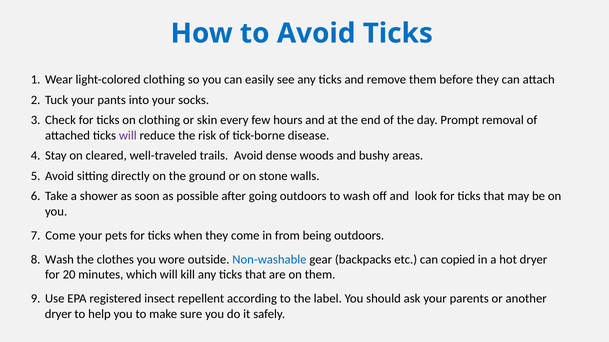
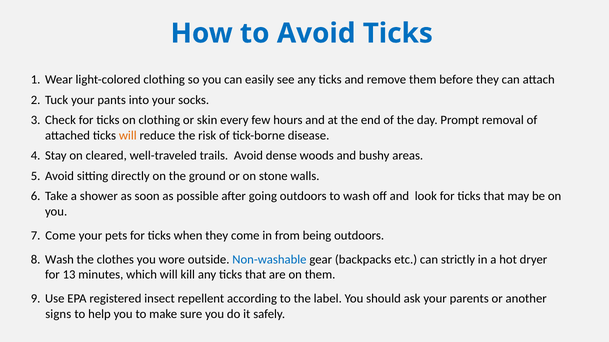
will colour: purple -> orange (128, 136)
copied: copied -> strictly (458, 260)
20: 20 -> 13 (69, 275)
dryer: dryer -> signs (58, 315)
